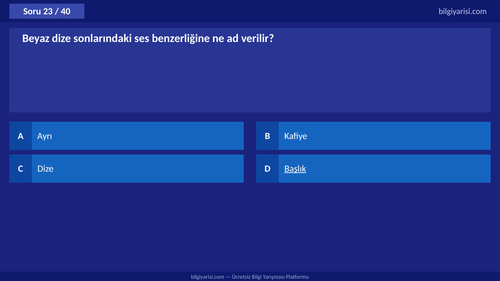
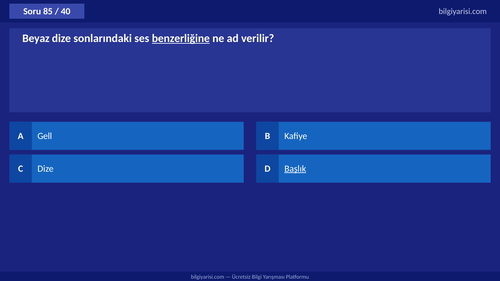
23: 23 -> 85 (48, 11)
benzerliğine underline: none -> present (181, 38)
Ayrı: Ayrı -> Gell (45, 136)
